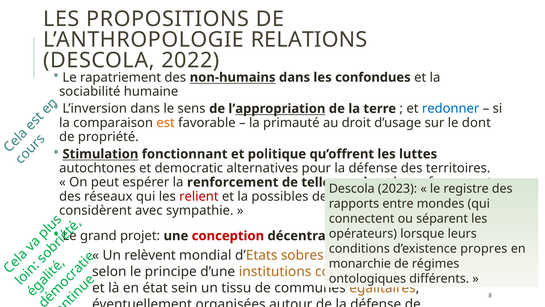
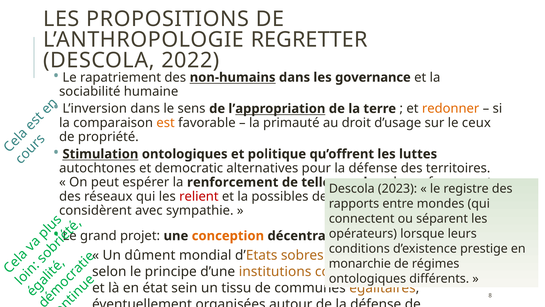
RELATIONS: RELATIONS -> REGRETTER (309, 40)
confondues: confondues -> governance (373, 77)
redonner colour: blue -> orange (451, 109)
le dont: dont -> ceux (476, 123)
Stimulation fonctionnant: fonctionnant -> ontologiques (185, 154)
conception colour: red -> orange (228, 236)
propres: propres -> prestige (484, 248)
Un relèvent: relèvent -> dûment (150, 255)
